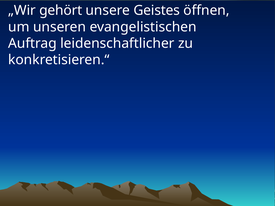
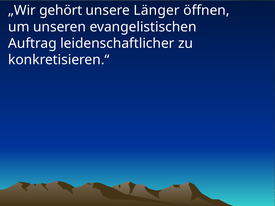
Geistes: Geistes -> Länger (157, 10)
